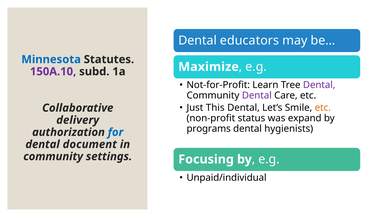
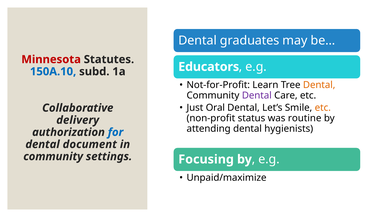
educators: educators -> graduates (250, 40)
Minnesota colour: blue -> red (51, 59)
Maximize: Maximize -> Educators (209, 67)
150A.10 colour: purple -> blue (53, 72)
Dental colour: purple -> orange (319, 85)
This: This -> Oral (215, 108)
expand: expand -> routine (305, 118)
programs: programs -> attending (209, 129)
Unpaid/individual: Unpaid/individual -> Unpaid/maximize (227, 178)
